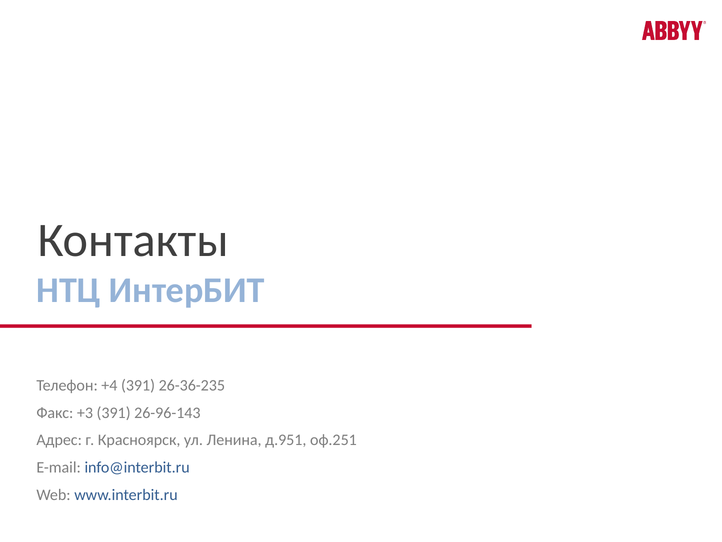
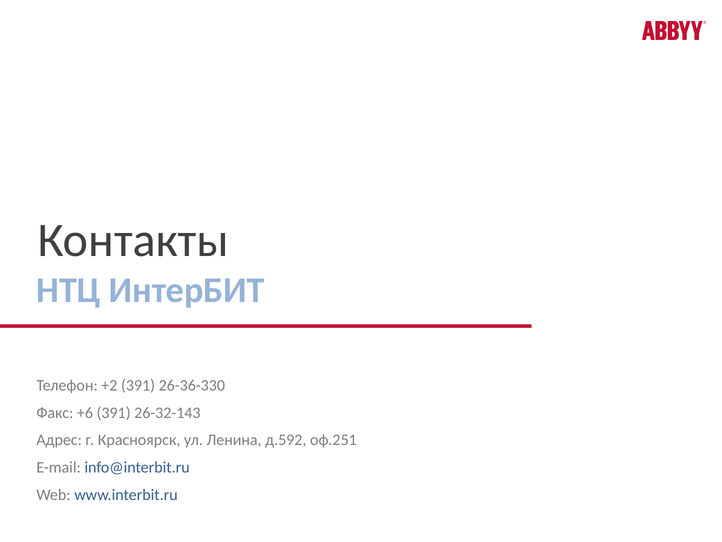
+4: +4 -> +2 (109, 385)
26-36-235: 26-36-235 -> 26-36-330 (192, 385)
+3: +3 -> +6 (85, 412)
26-96-143: 26-96-143 -> 26-32-143 (167, 412)
д.951: д.951 -> д.592 (286, 440)
